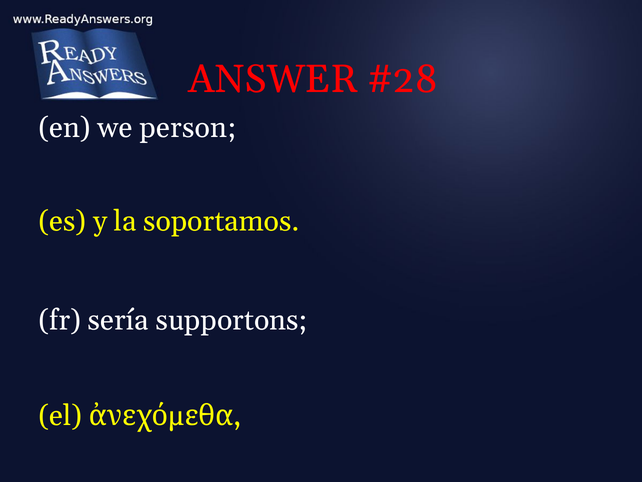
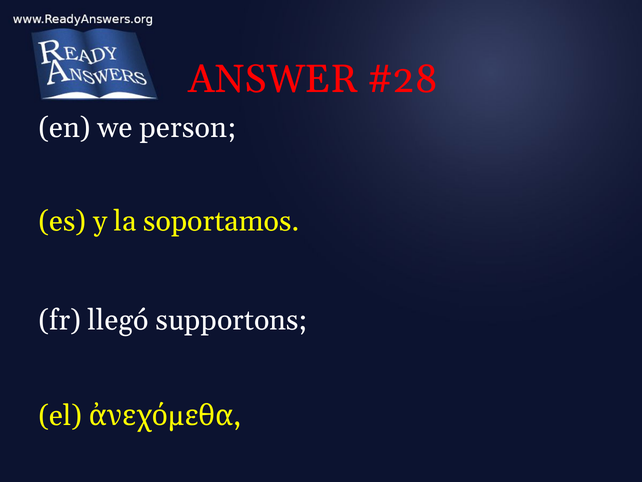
sería: sería -> llegó (118, 320)
